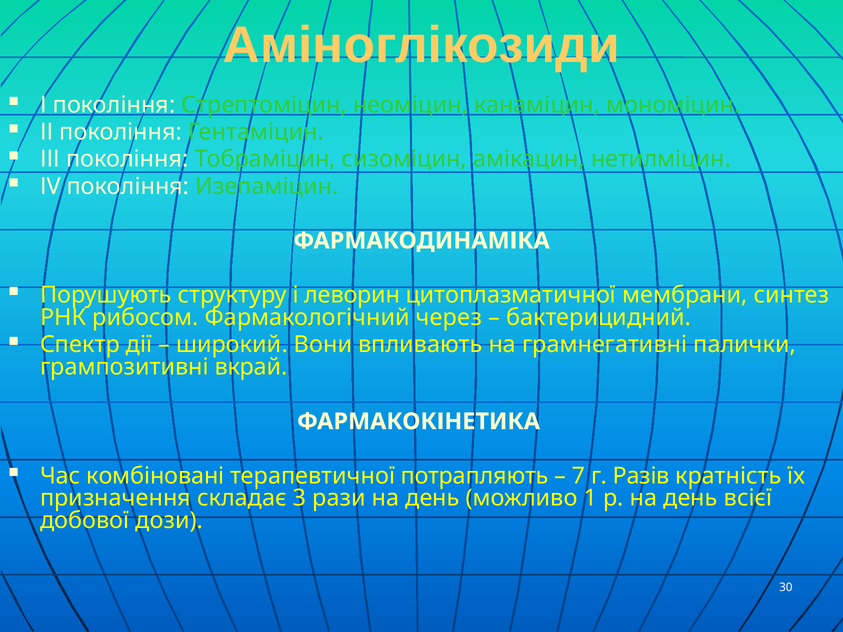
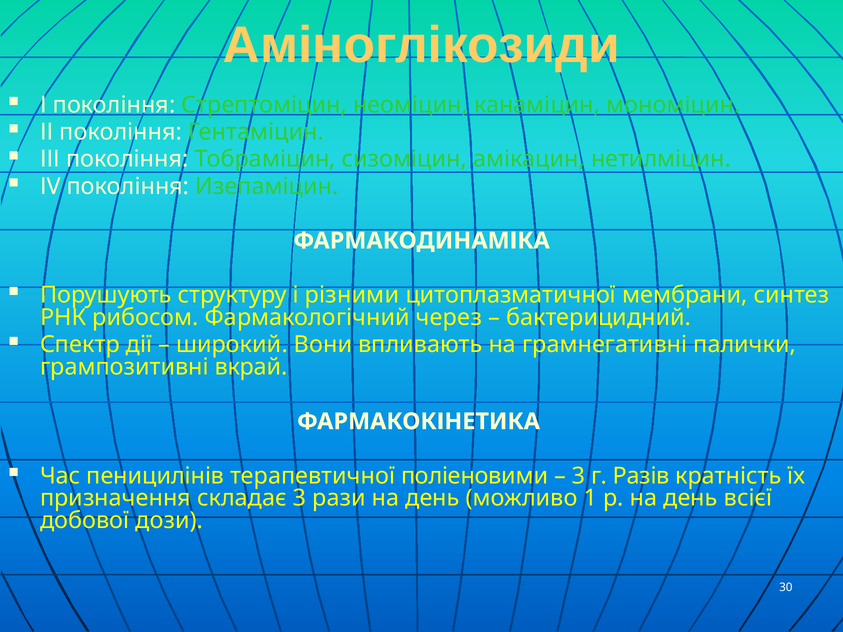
леворин: леворин -> різними (352, 295)
комбіновані: комбіновані -> пеницилінів (155, 476)
потрапляють: потрапляють -> поліеновими (475, 476)
7: 7 -> 3 (578, 476)
